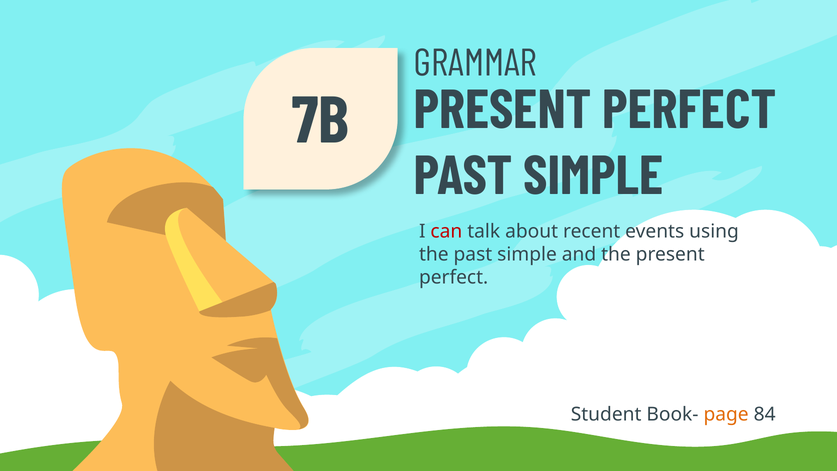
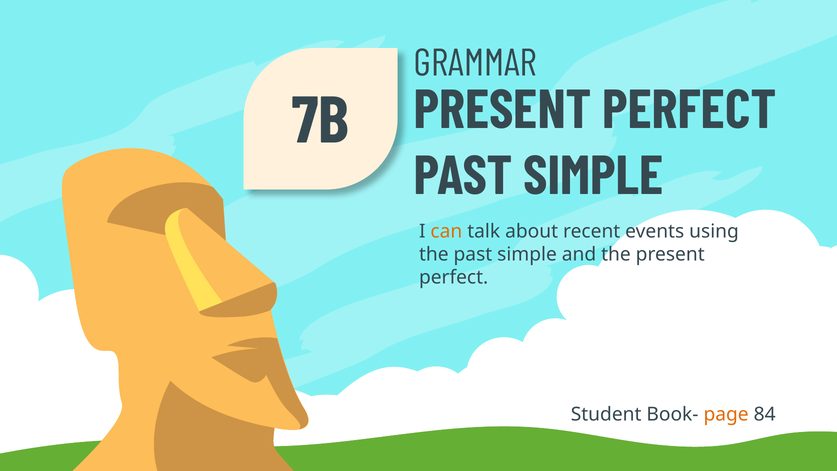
can colour: red -> orange (446, 231)
